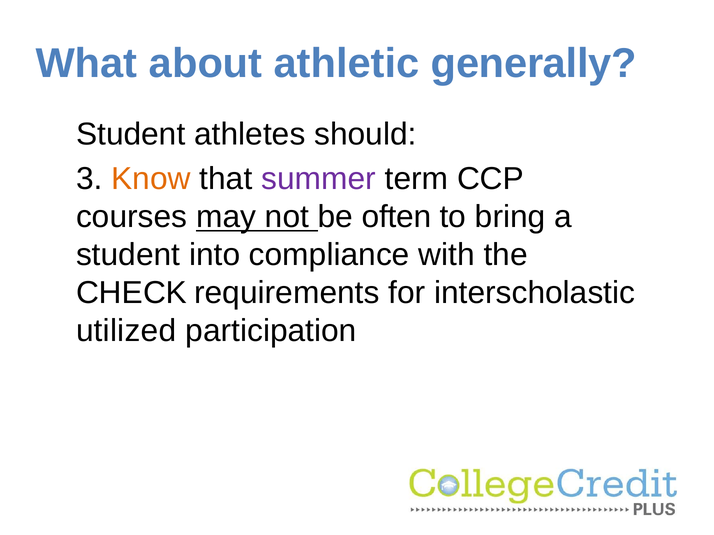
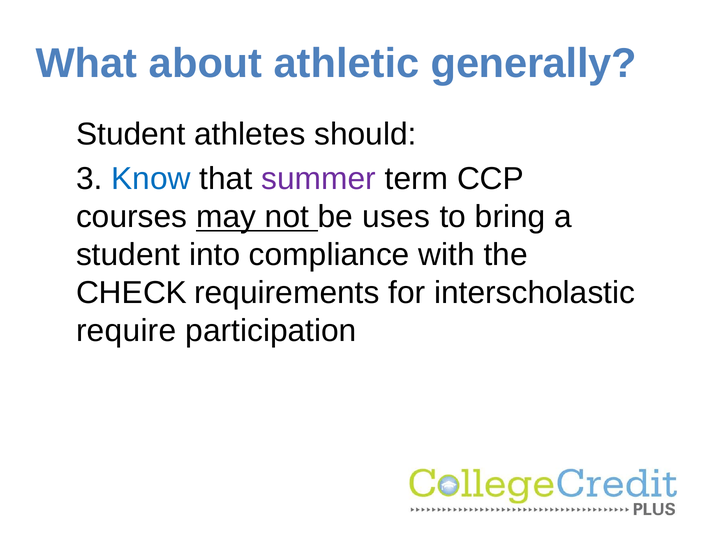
Know colour: orange -> blue (151, 179)
often: often -> uses (396, 217)
utilized: utilized -> require (126, 331)
